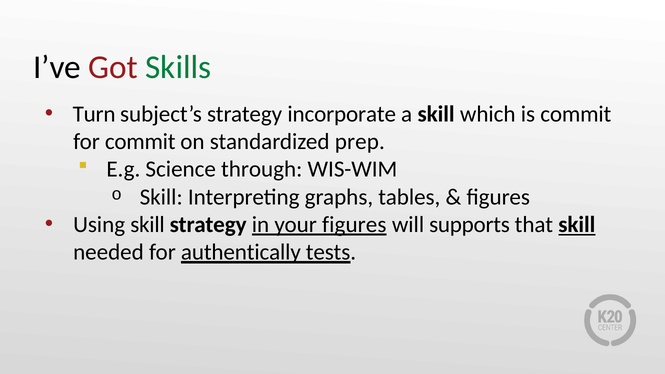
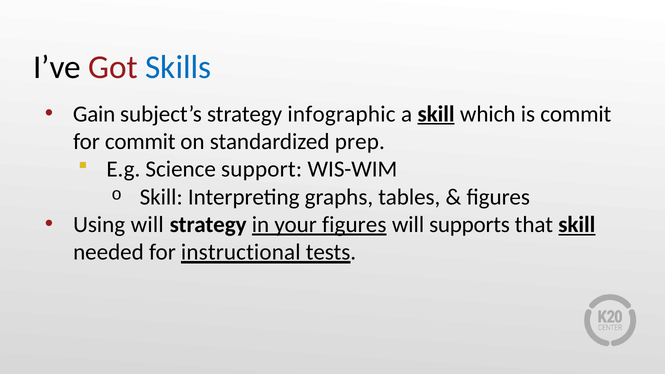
Skills colour: green -> blue (178, 67)
Turn: Turn -> Gain (94, 114)
incorporate: incorporate -> infographic (342, 114)
skill underline: none -> present (436, 114)
through: through -> support (262, 169)
Using skill: skill -> will (147, 225)
authentically: authentically -> instructional (241, 252)
